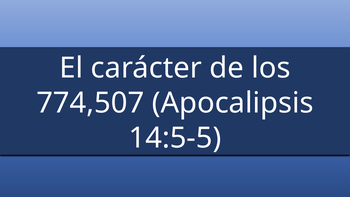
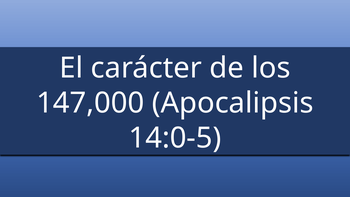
774,507: 774,507 -> 147,000 (90, 103)
14:5-5: 14:5-5 -> 14:0-5 (175, 138)
